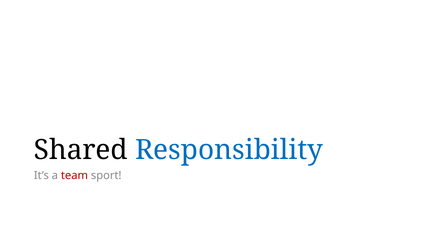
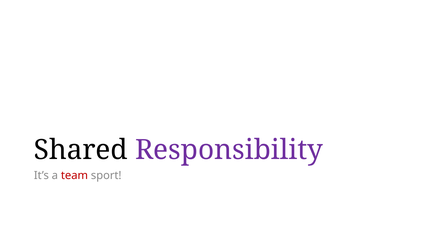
Responsibility colour: blue -> purple (229, 150)
